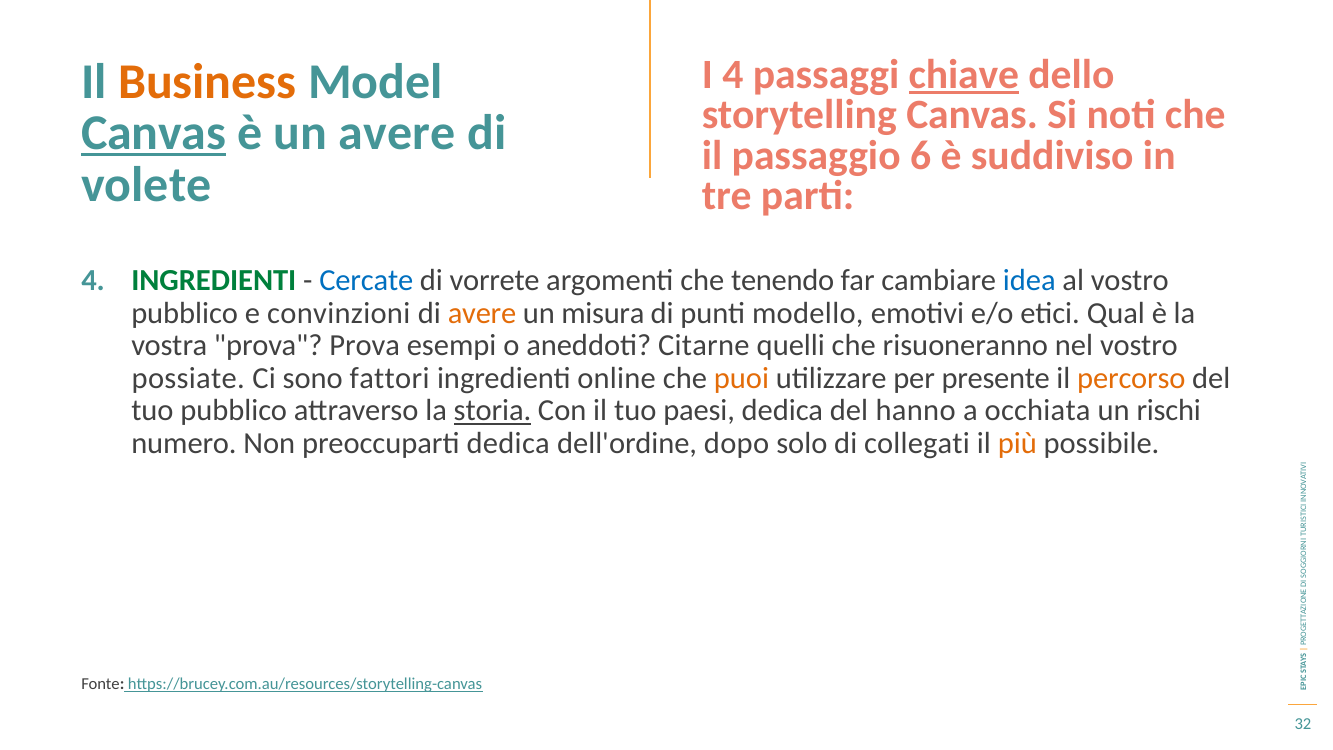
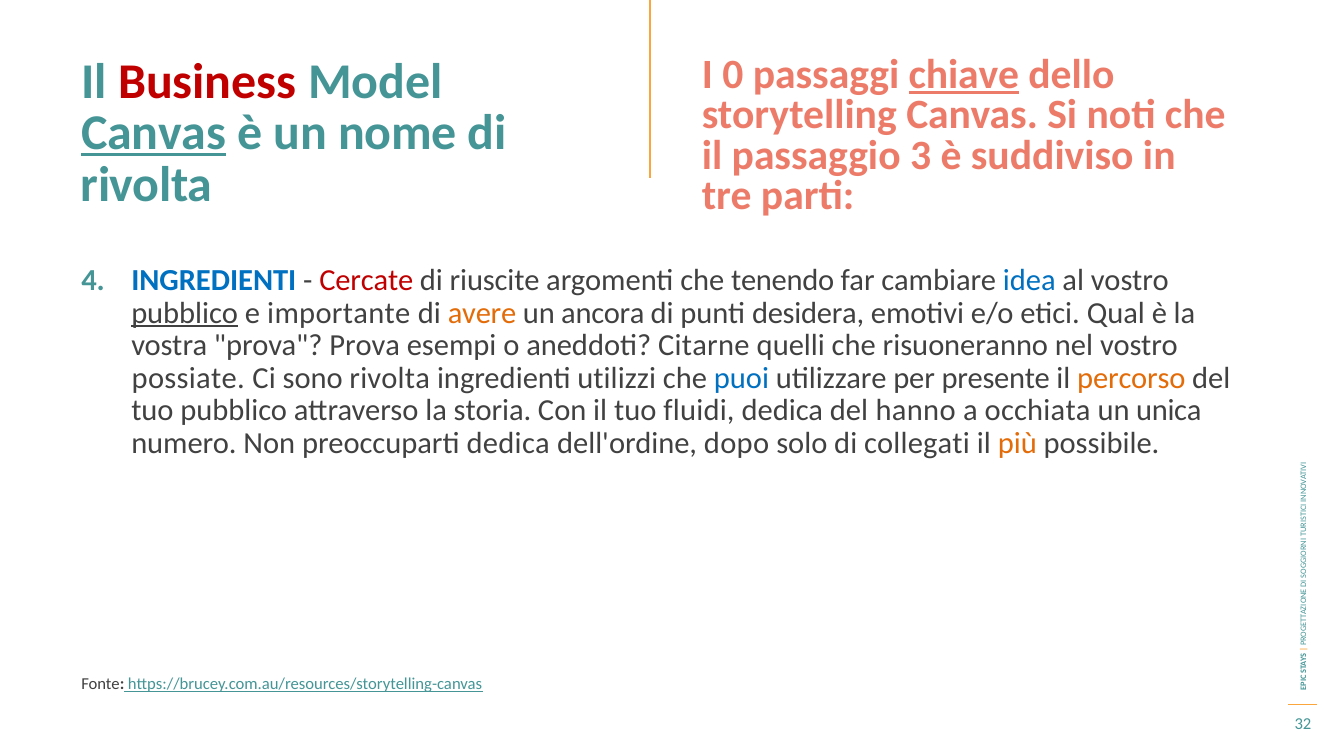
I 4: 4 -> 0 (733, 75)
Business colour: orange -> red (207, 82)
un avere: avere -> nome (398, 133)
6: 6 -> 3 (921, 155)
volete: volete -> rivolta (147, 185)
INGREDIENTI colour: green -> blue (214, 281)
Cercate colour: blue -> red (366, 281)
vorrete: vorrete -> riuscite (495, 281)
pubblico underline: none -> present (185, 313)
convinzioni: convinzioni -> importante (339, 313)
misura: misura -> ancora (603, 313)
modello: modello -> desidera (808, 313)
sono fattori: fattori -> rivolta (390, 378)
online: online -> utilizzi (617, 378)
puoi colour: orange -> blue (741, 378)
storia underline: present -> none (493, 411)
paesi: paesi -> fluidi (699, 411)
rischi: rischi -> unica (1169, 411)
